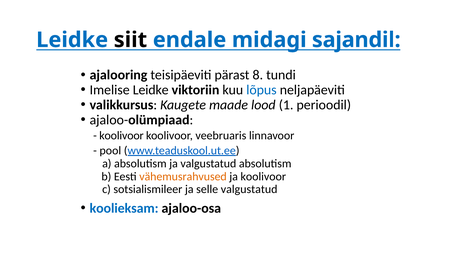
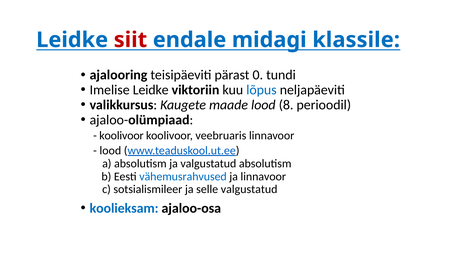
siit colour: black -> red (130, 40)
sajandil: sajandil -> klassile (356, 40)
8: 8 -> 0 (258, 75)
1: 1 -> 8 (286, 105)
pool: pool -> lood (110, 151)
vähemusrahvused colour: orange -> blue (183, 177)
ja koolivoor: koolivoor -> linnavoor (263, 177)
